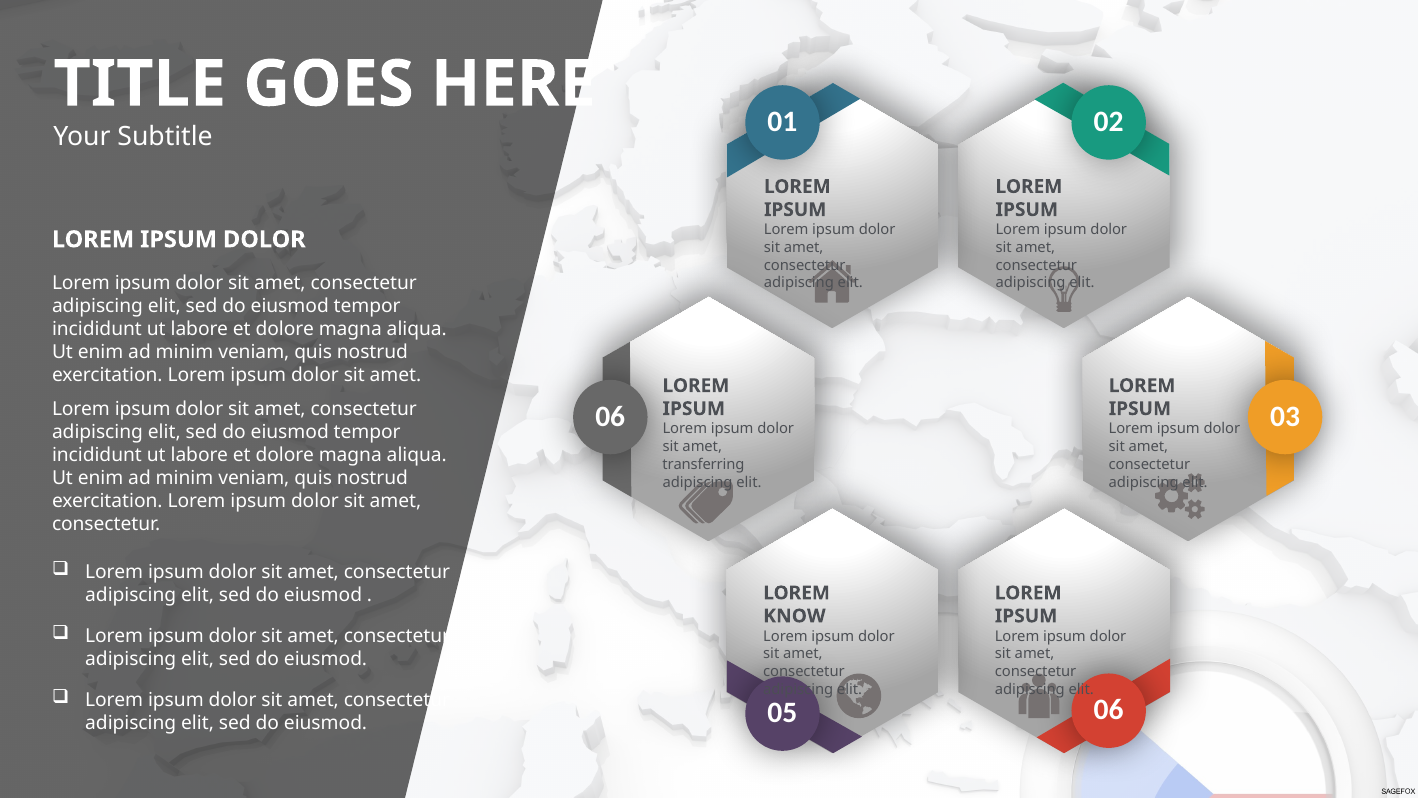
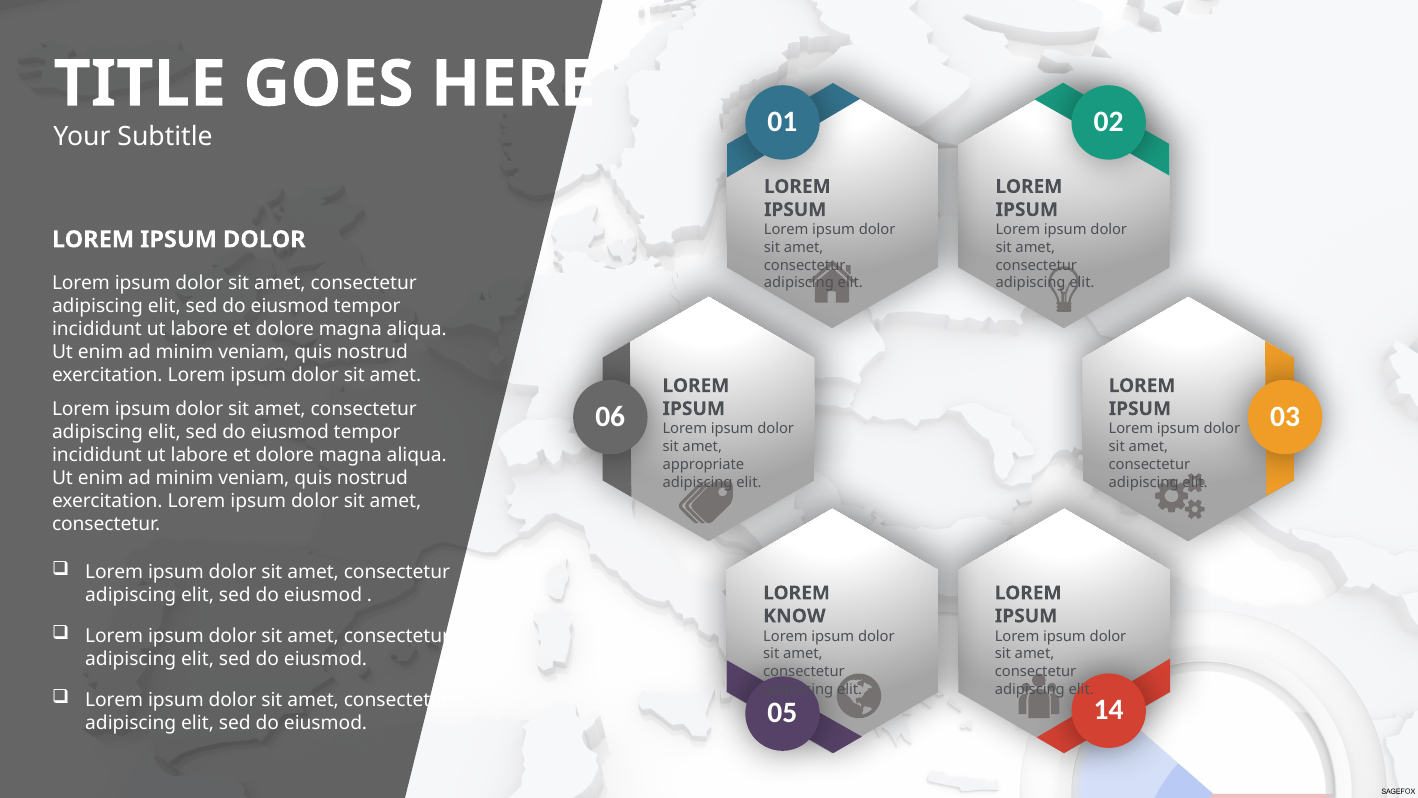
transferring: transferring -> appropriate (703, 464)
05 06: 06 -> 14 (1109, 710)
